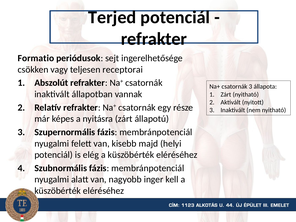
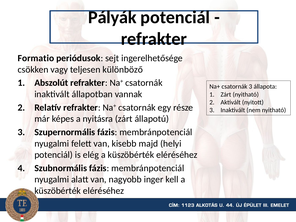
Terjed: Terjed -> Pályák (112, 17)
receptorai: receptorai -> különböző (123, 70)
